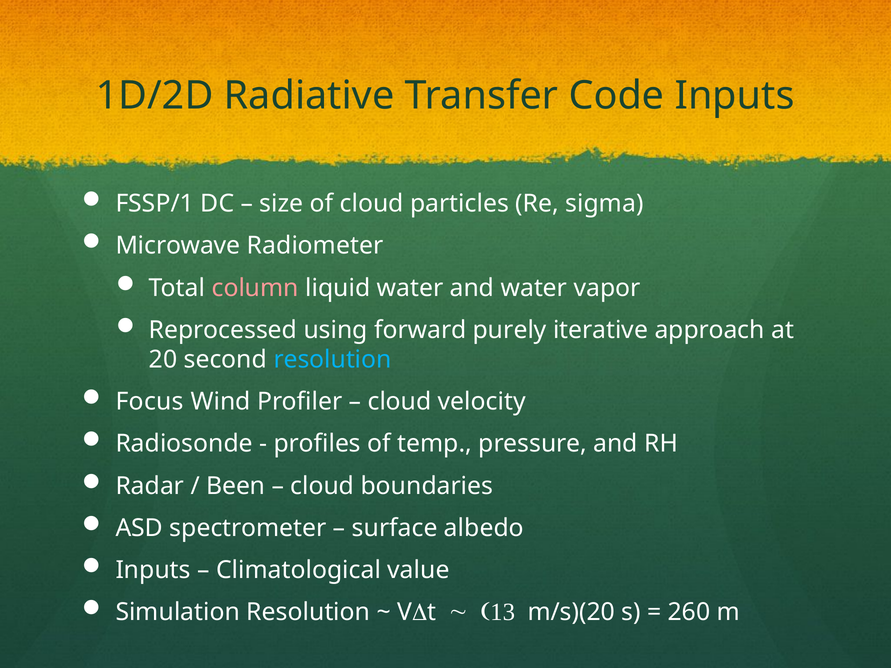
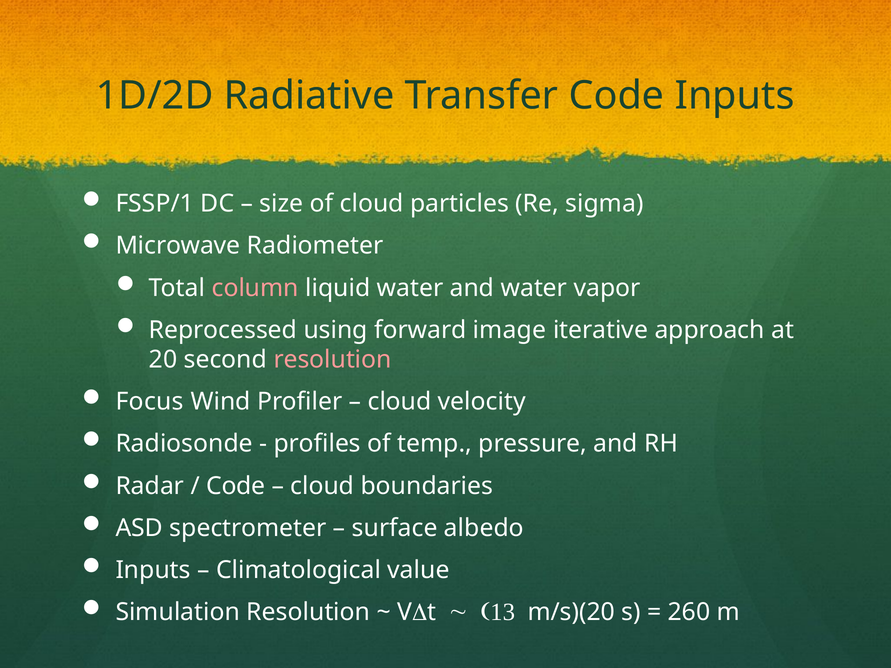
purely: purely -> image (510, 330)
resolution colour: light blue -> pink (333, 360)
Been: Been -> Code (236, 486)
